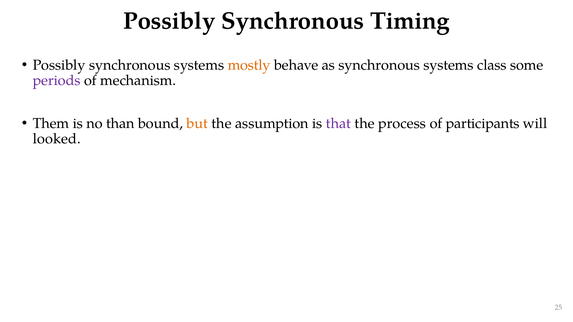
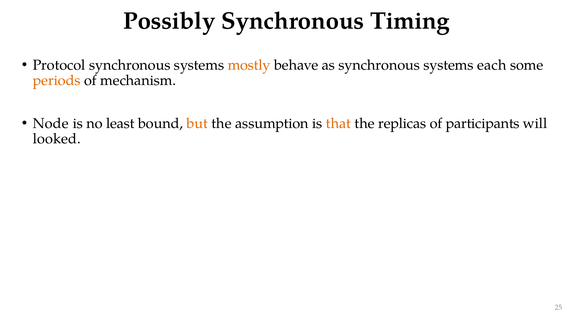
Possibly: Possibly -> Protocol (59, 65)
class: class -> each (492, 65)
periods colour: purple -> orange (57, 81)
Them: Them -> Node (51, 123)
than: than -> least (120, 123)
that colour: purple -> orange (338, 123)
process: process -> replicas (402, 123)
